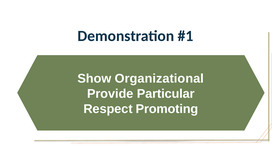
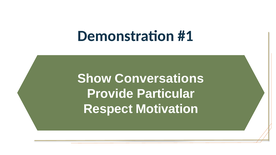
Organizational: Organizational -> Conversations (159, 79)
Promoting: Promoting -> Motivation (167, 109)
